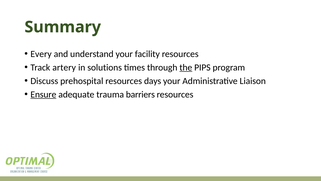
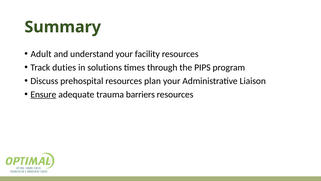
Every: Every -> Adult (41, 54)
artery: artery -> duties (64, 67)
the underline: present -> none (186, 67)
days: days -> plan (153, 81)
